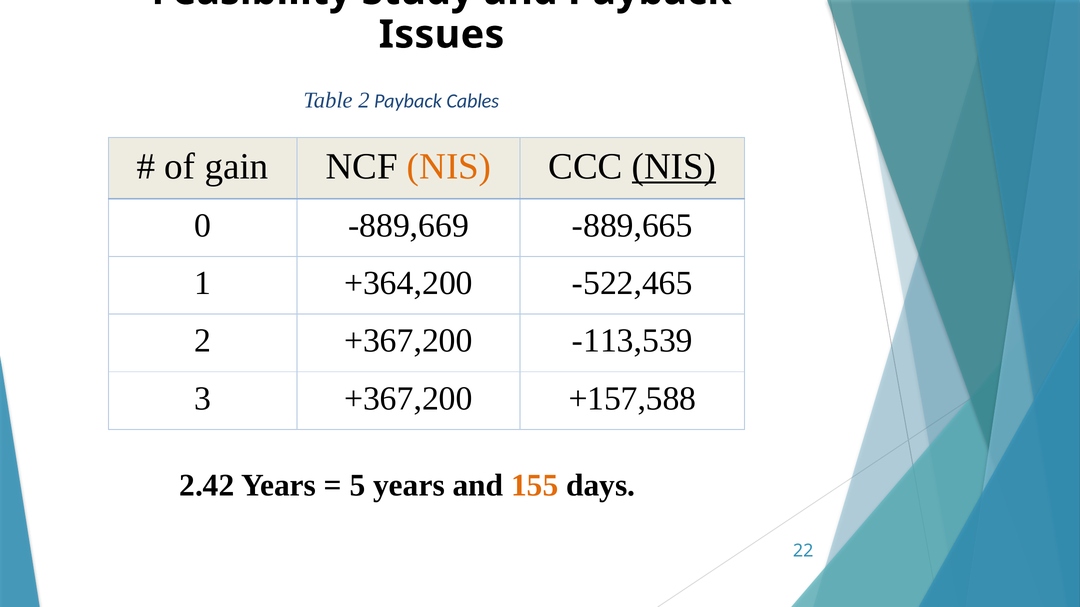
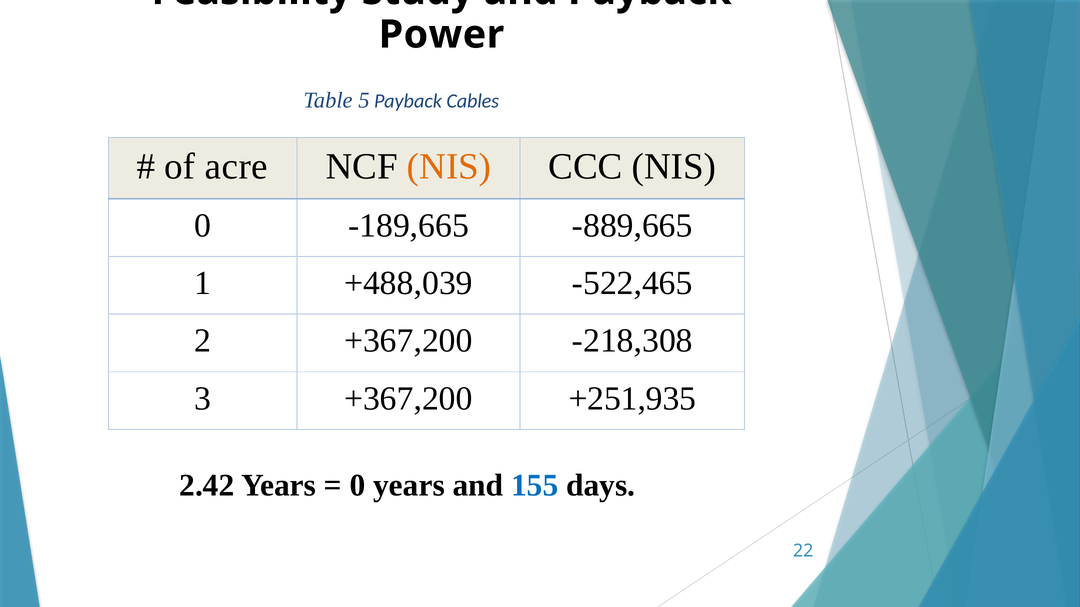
Issues: Issues -> Power (441, 35)
Table 2: 2 -> 5 (364, 100)
gain: gain -> acre (236, 167)
NIS underline: present -> none (674, 167)
-889,669: -889,669 -> -189,665 (408, 226)
+364,200: +364,200 -> +488,039 (408, 283)
-113,539: -113,539 -> -218,308 (632, 341)
+157,588: +157,588 -> +251,935 (632, 399)
5: 5 -> 0 (358, 486)
155 colour: orange -> blue (535, 486)
